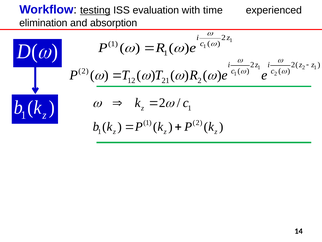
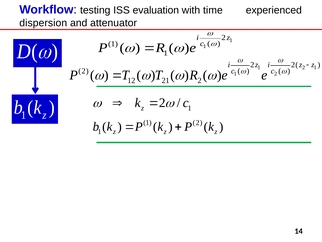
testing underline: present -> none (95, 10)
elimination: elimination -> dispersion (43, 23)
absorption: absorption -> attenuator (114, 23)
